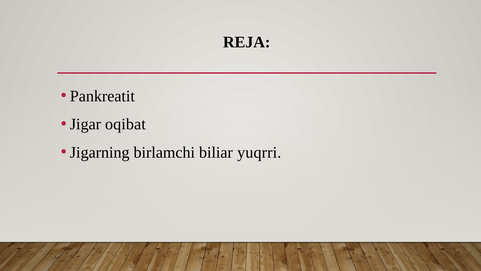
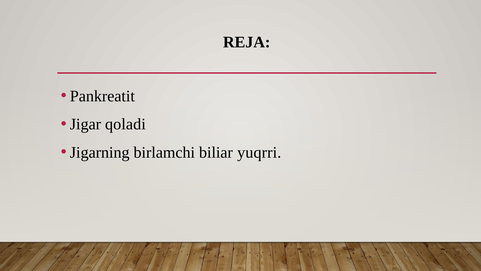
oqibat: oqibat -> qoladi (125, 124)
